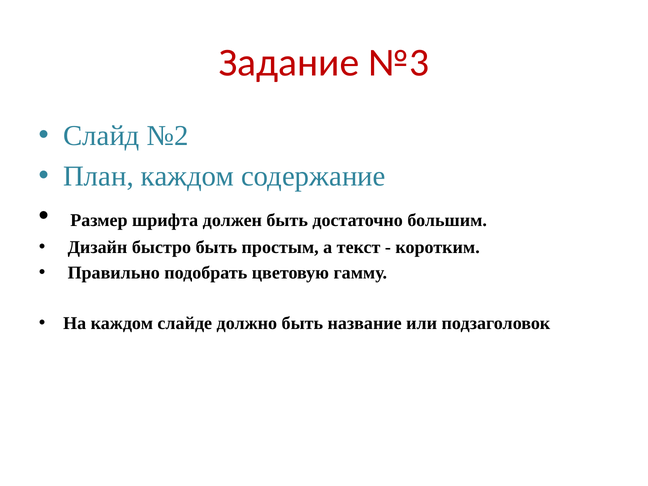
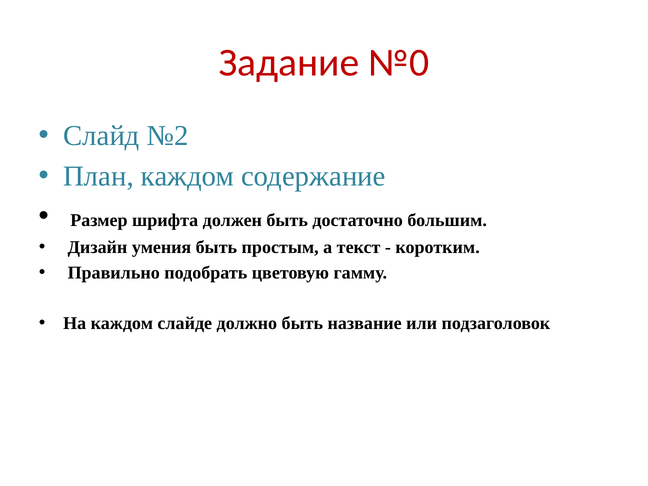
№3: №3 -> №0 (399, 63)
быстро: быстро -> умения (162, 248)
